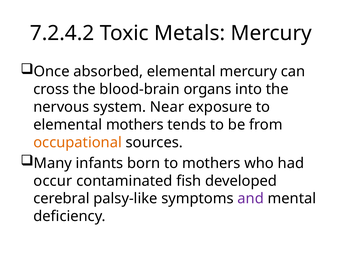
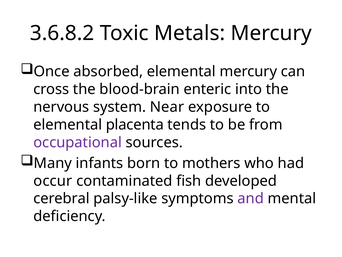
7.2.4.2: 7.2.4.2 -> 3.6.8.2 (62, 33)
organs: organs -> enteric (207, 89)
elemental mothers: mothers -> placenta (135, 124)
occupational colour: orange -> purple (78, 142)
